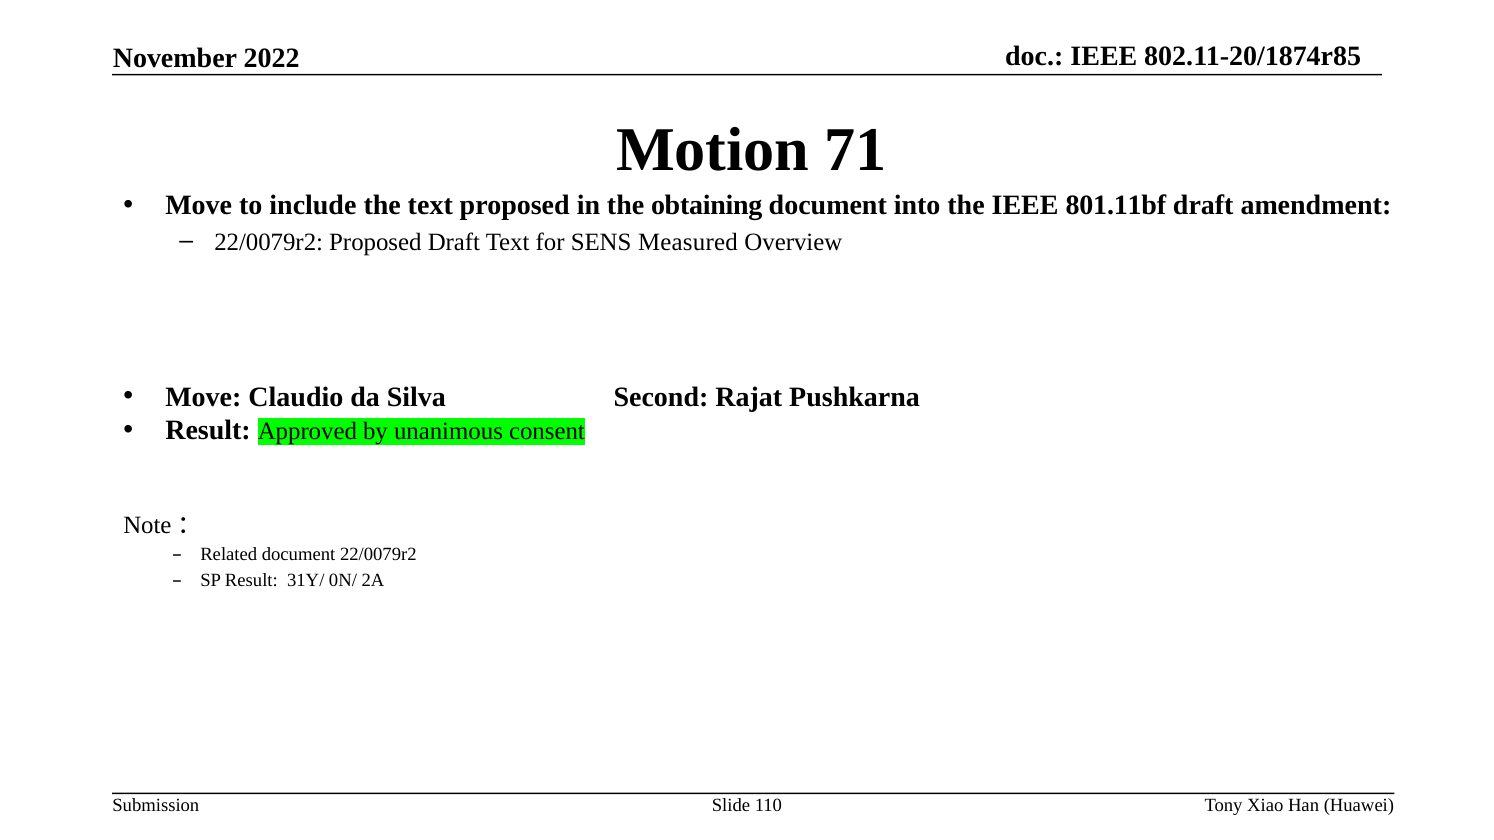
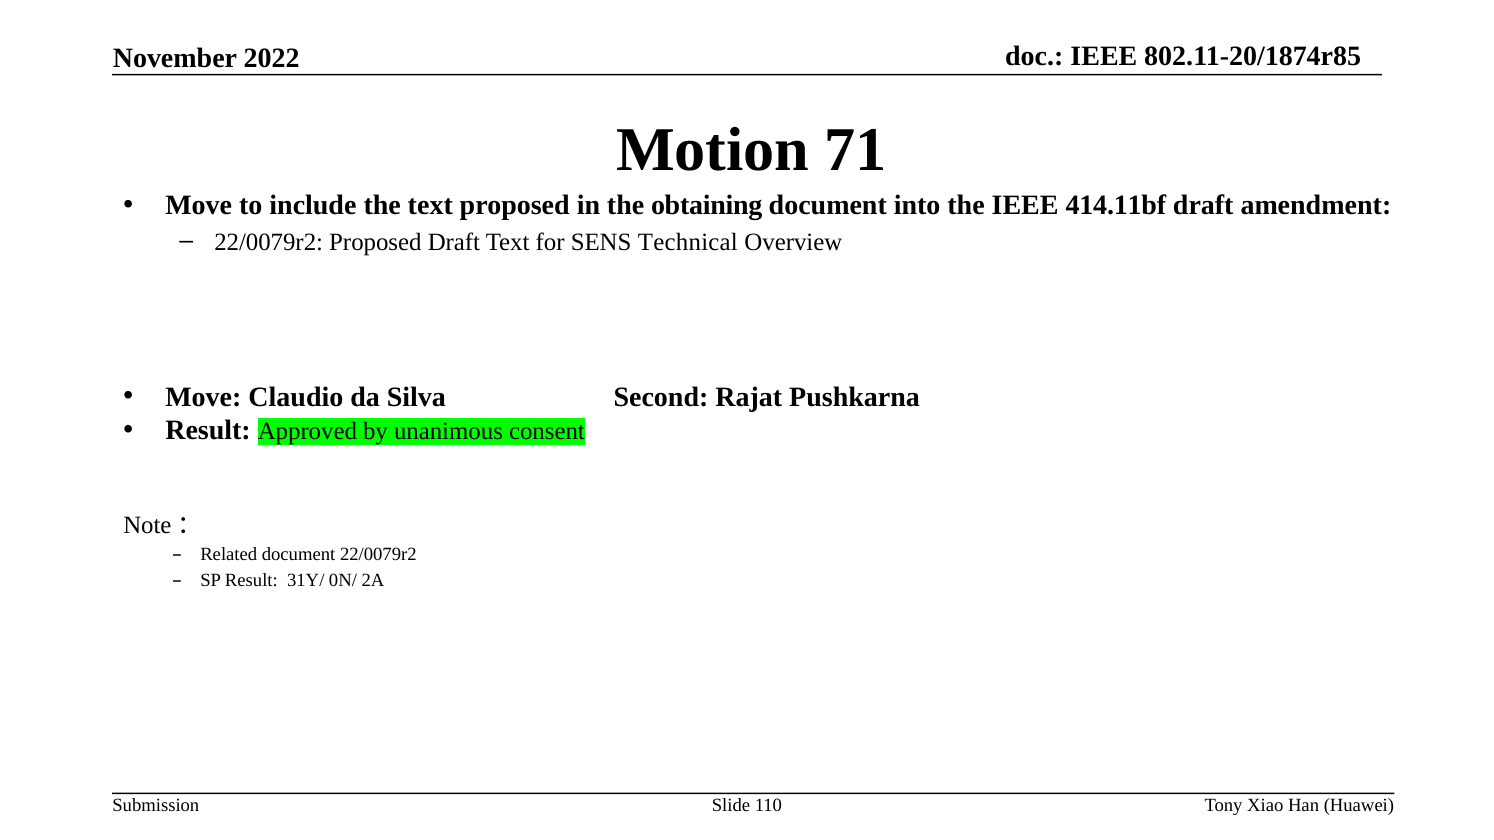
801.11bf: 801.11bf -> 414.11bf (1116, 206)
Measured: Measured -> Technical (688, 242)
